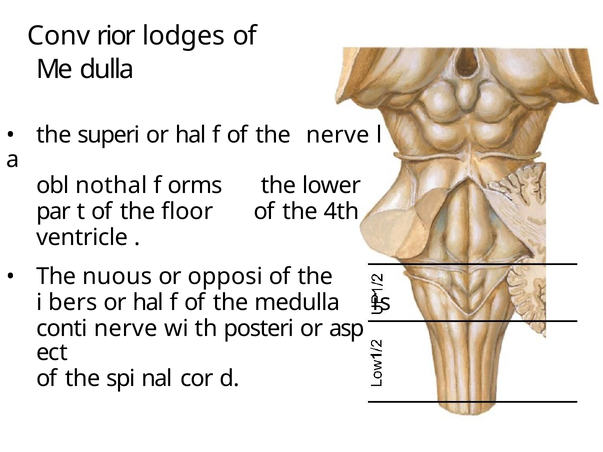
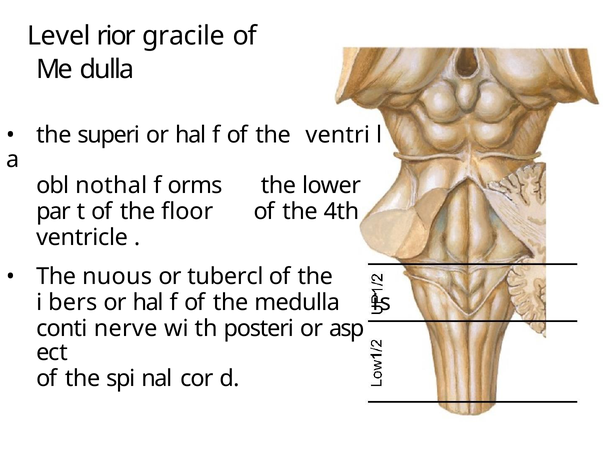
Conv: Conv -> Level (59, 36)
lodges: lodges -> gracile (184, 36)
the nerve: nerve -> ventri (338, 135)
opposi: opposi -> tubercl (225, 277)
